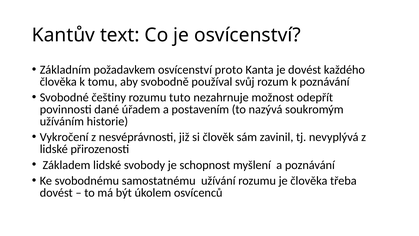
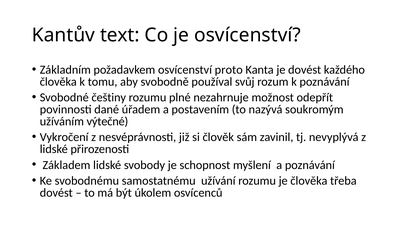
tuto: tuto -> plné (180, 97)
historie: historie -> výtečné (107, 121)
